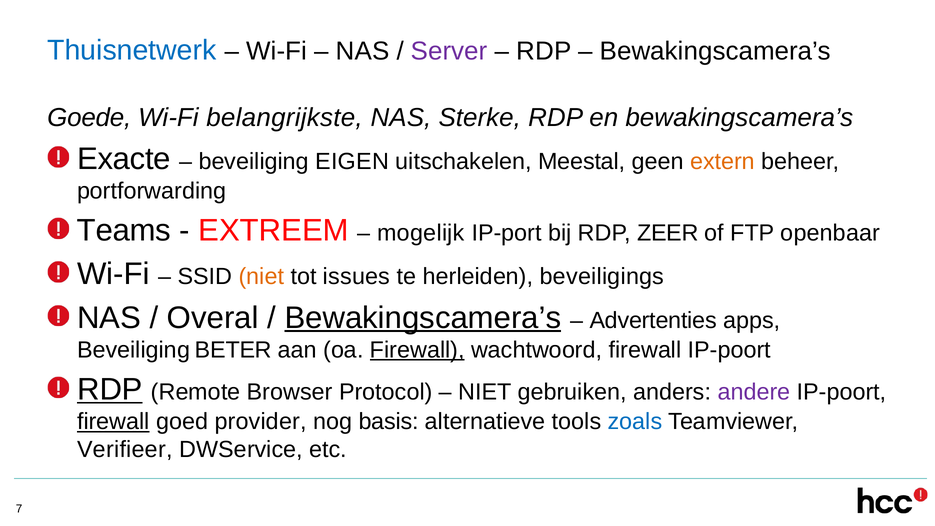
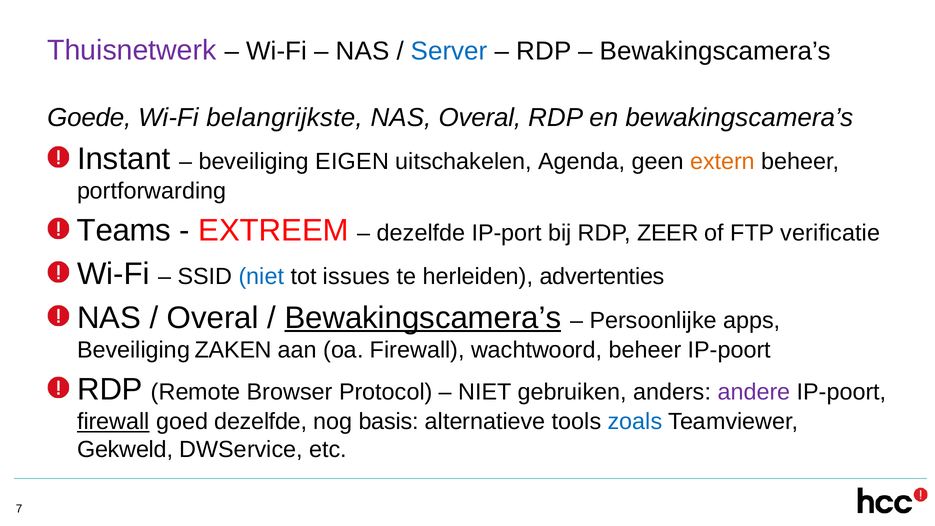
Thuisnetwerk colour: blue -> purple (132, 50)
Server colour: purple -> blue (449, 51)
NAS Sterke: Sterke -> Overal (480, 118)
Exacte: Exacte -> Instant (124, 159)
Meestal: Meestal -> Agenda (582, 161)
mogelijk: mogelijk -> dezelfde (421, 233)
openbaar: openbaar -> verificatie (830, 233)
niet colour: orange -> blue (261, 277)
beveiligings: beveiligings -> advertenties (602, 277)
Advertenties: Advertenties -> Persoonlijke (653, 320)
BETER: BETER -> ZAKEN (233, 350)
Firewall underline: present -> none (417, 350)
wachtwoord firewall: firewall -> beheer (645, 350)
RDP underline: present -> none (110, 389)
goed provider: provider -> dezelfde (261, 422)
Verifieer: Verifieer -> Gekweld (125, 450)
